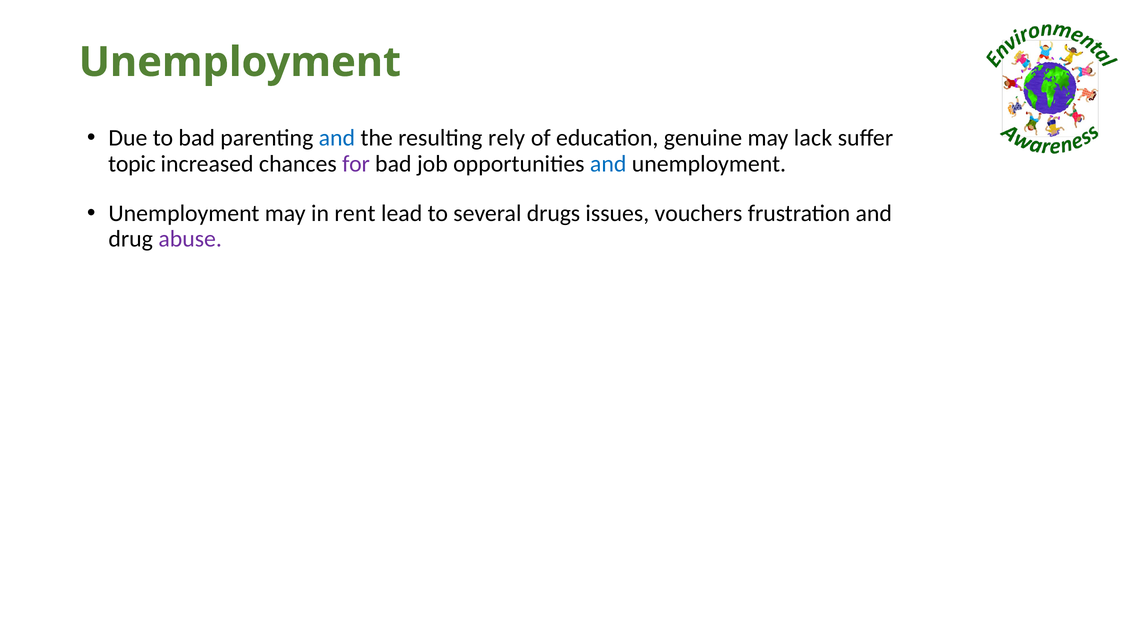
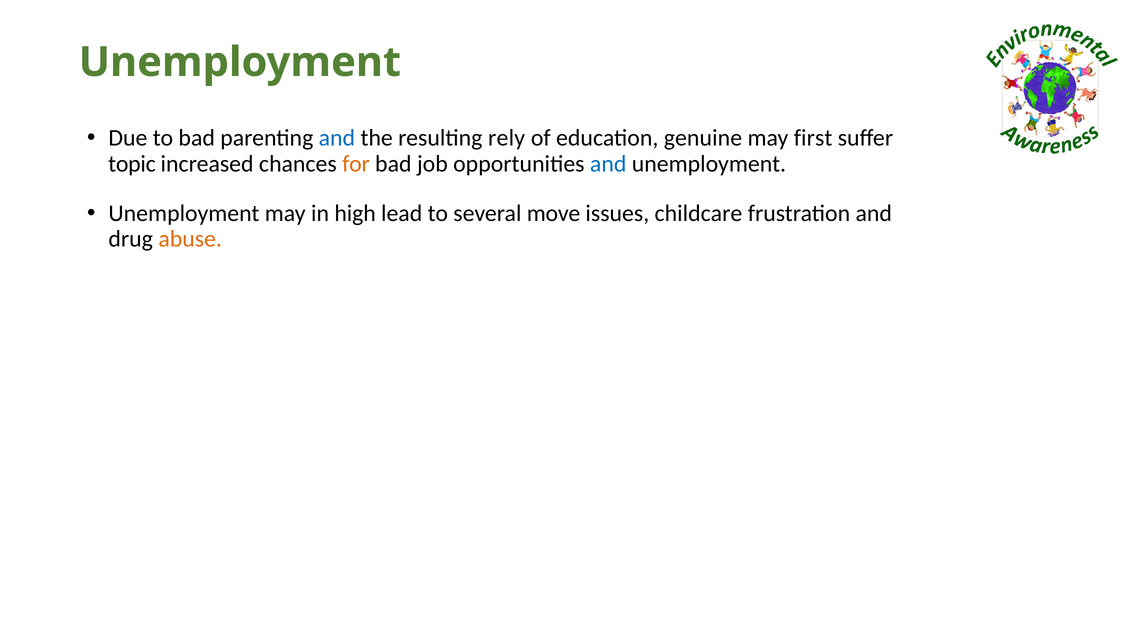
lack: lack -> first (813, 138)
for colour: purple -> orange (356, 164)
rent: rent -> high (355, 213)
drugs: drugs -> move (554, 213)
vouchers: vouchers -> childcare (698, 213)
abuse colour: purple -> orange (190, 239)
